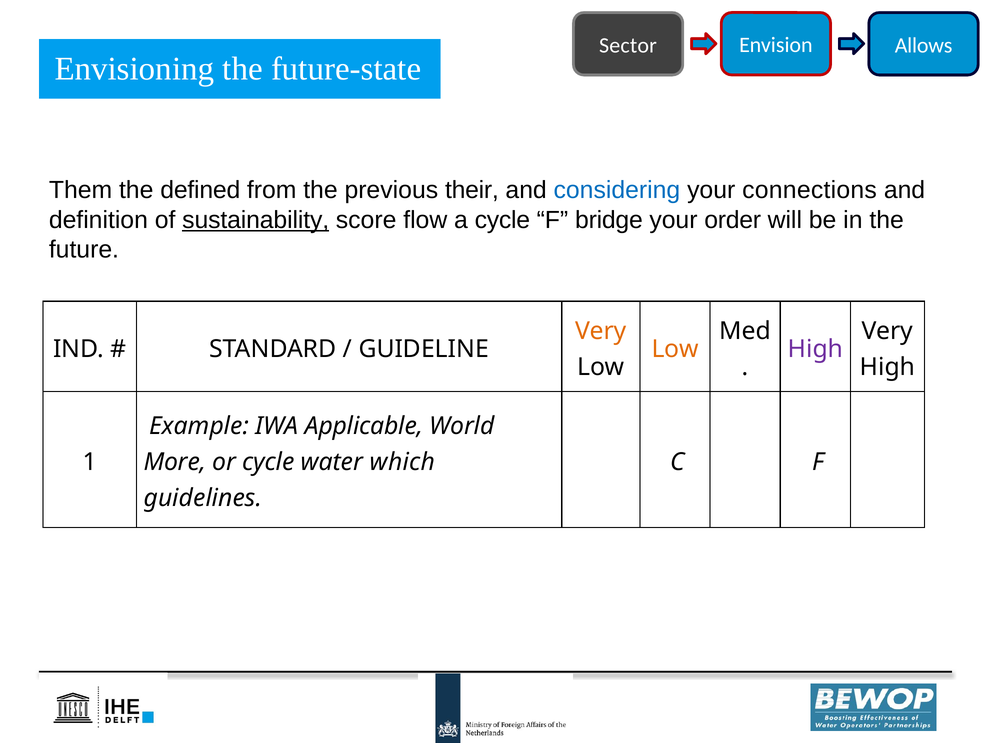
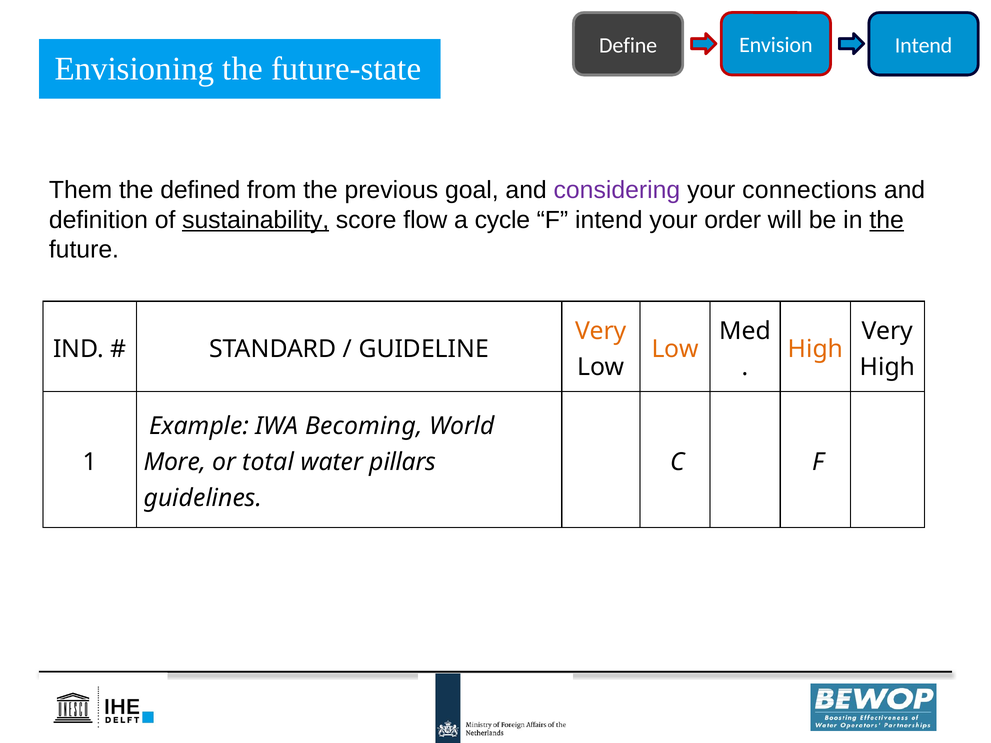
Sector: Sector -> Define (628, 45)
Envision Allows: Allows -> Intend (924, 45)
their: their -> goal (472, 190)
considering colour: blue -> purple (617, 190)
F bridge: bridge -> intend (609, 220)
the underline: none -> present (887, 220)
High colour: purple -> orange (815, 349)
Applicable: Applicable -> Becoming (364, 426)
or cycle: cycle -> total (268, 462)
which: which -> pillars (403, 462)
